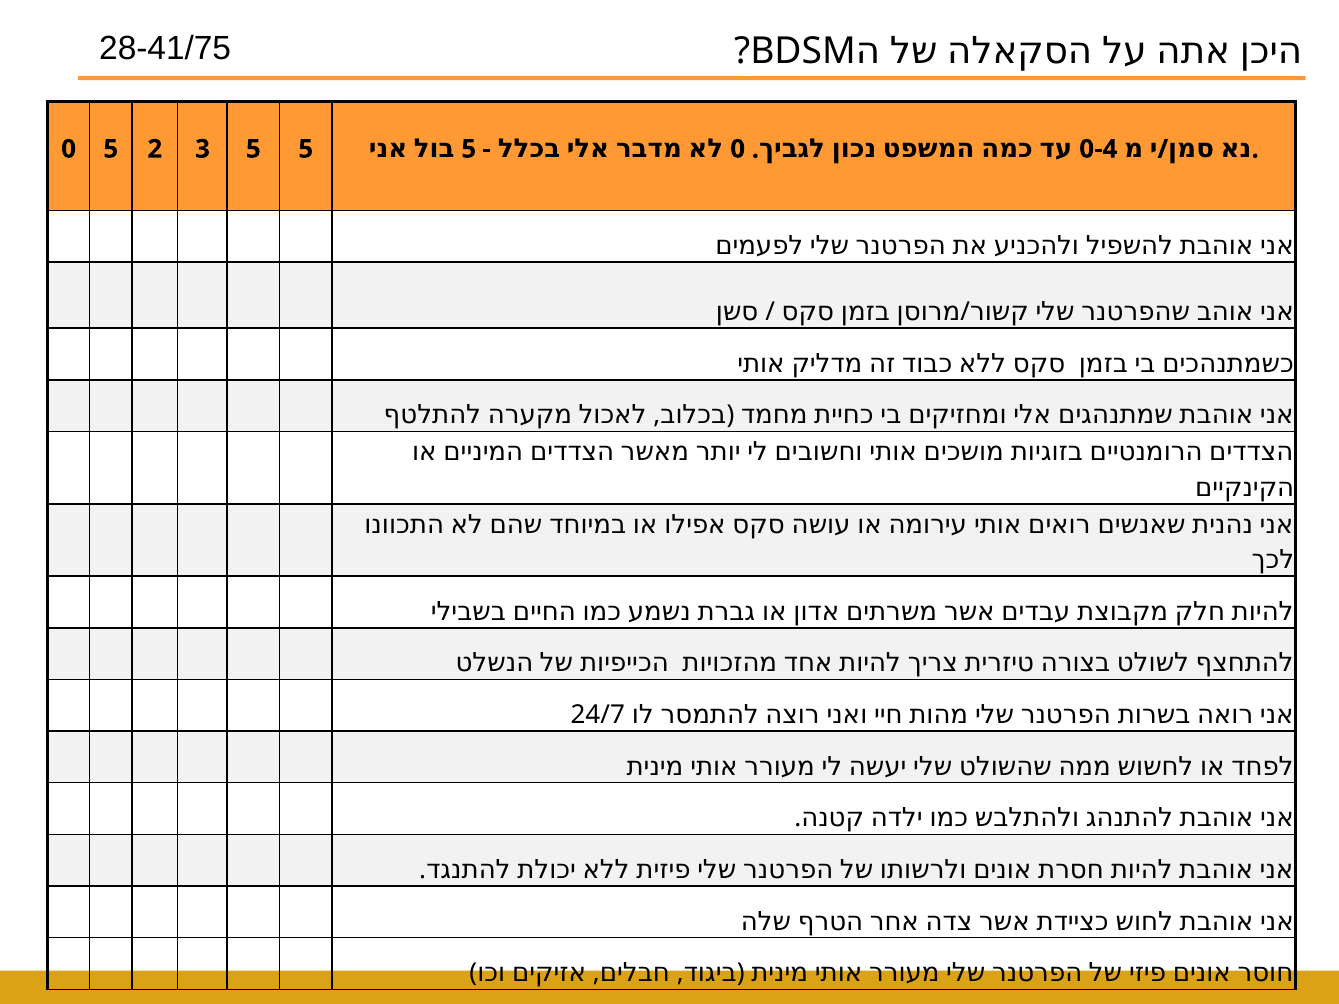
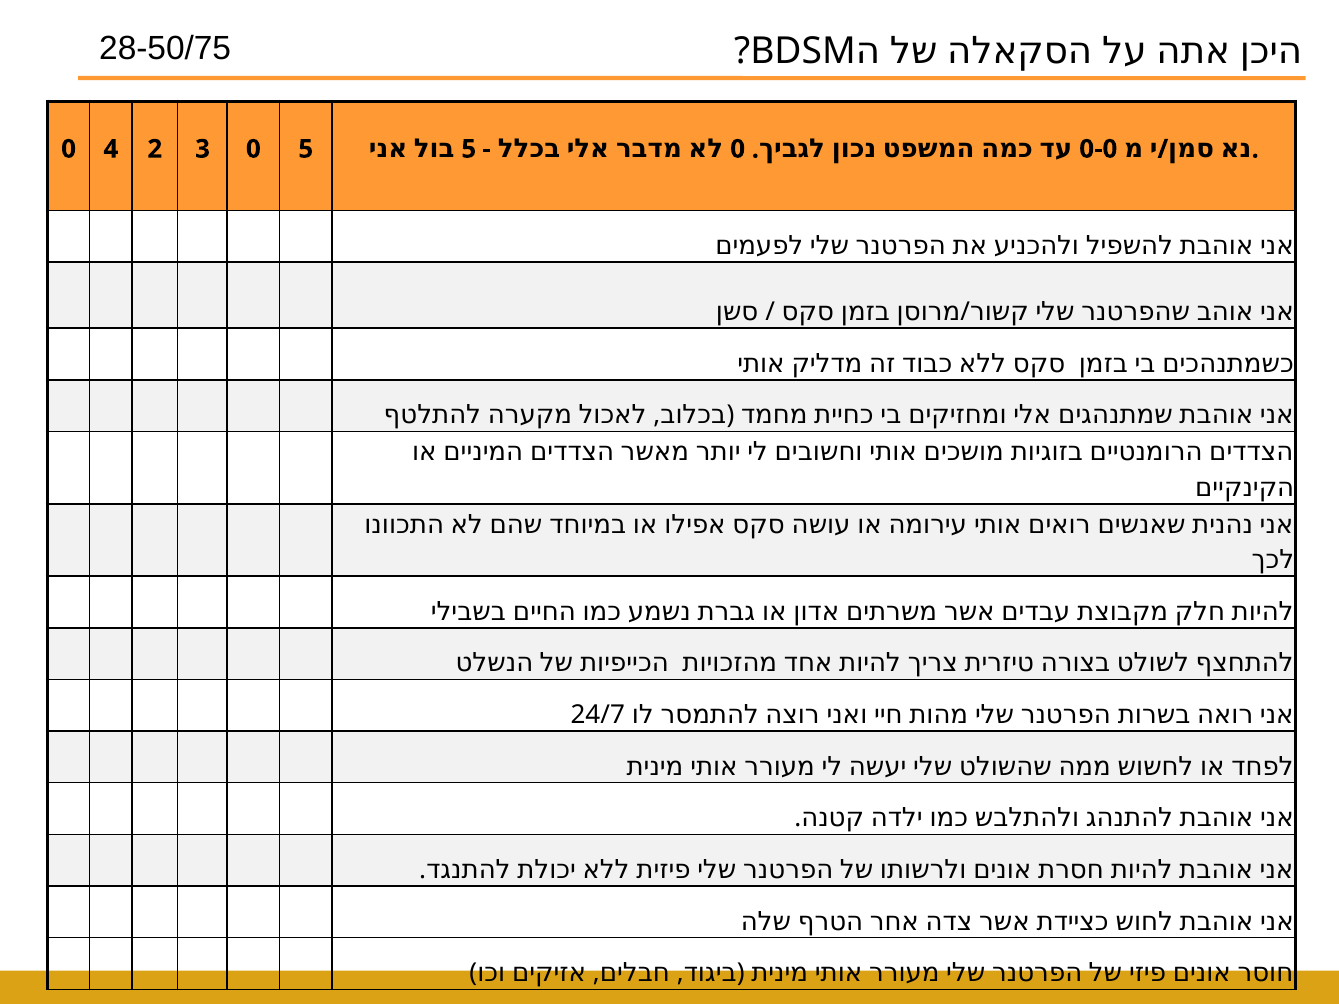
28-41/75: 28-41/75 -> 28-50/75 (165, 49)
0 5: 5 -> 4 (111, 149)
3 5: 5 -> 0 (253, 149)
0-4: 0-4 -> 0-0 (1098, 149)
